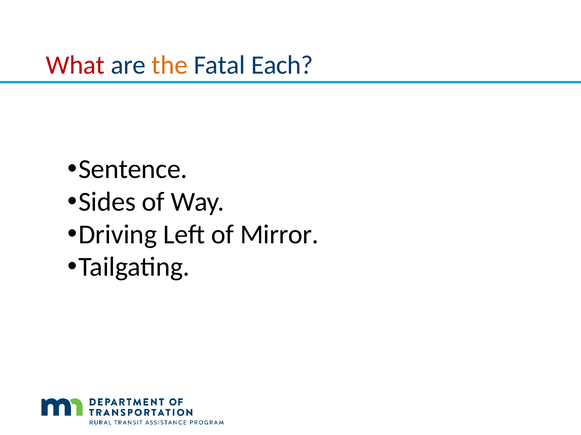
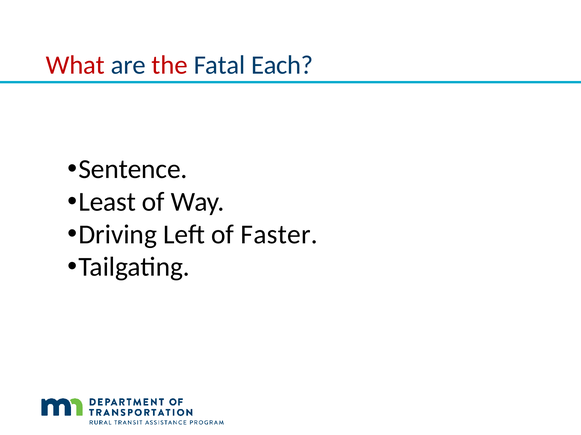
the colour: orange -> red (170, 65)
Sides: Sides -> Least (107, 202)
Mirror: Mirror -> Faster (279, 235)
